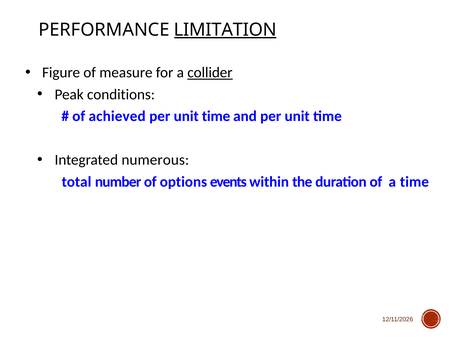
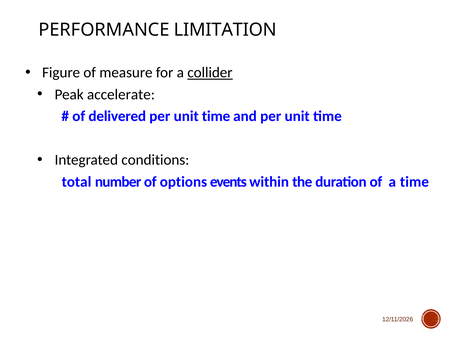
LIMITATION underline: present -> none (225, 30)
conditions: conditions -> accelerate (121, 94)
achieved: achieved -> delivered (117, 116)
numerous: numerous -> conditions (155, 160)
